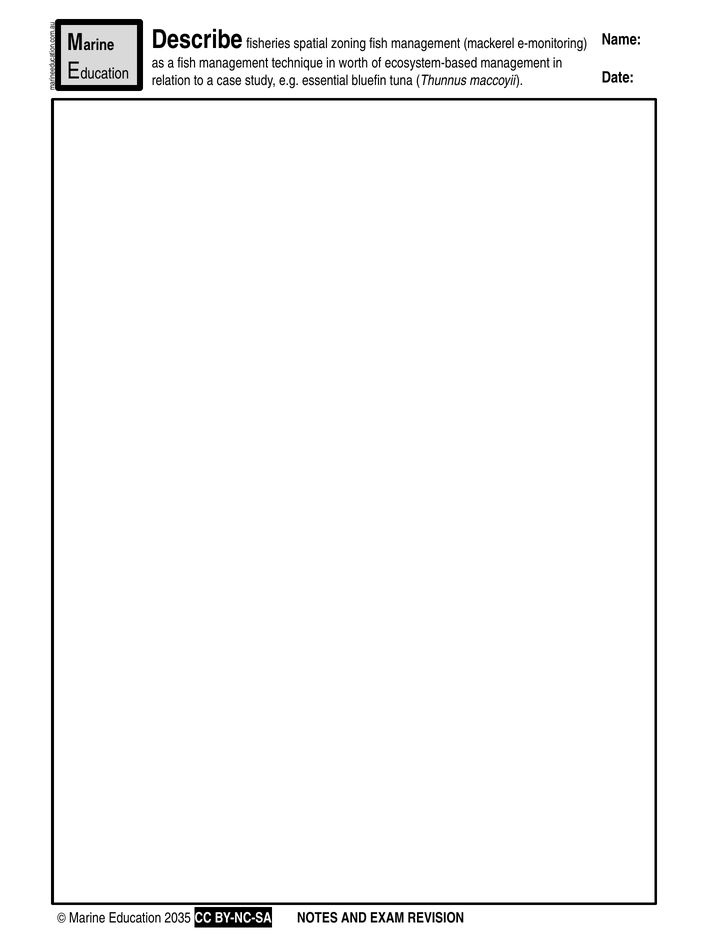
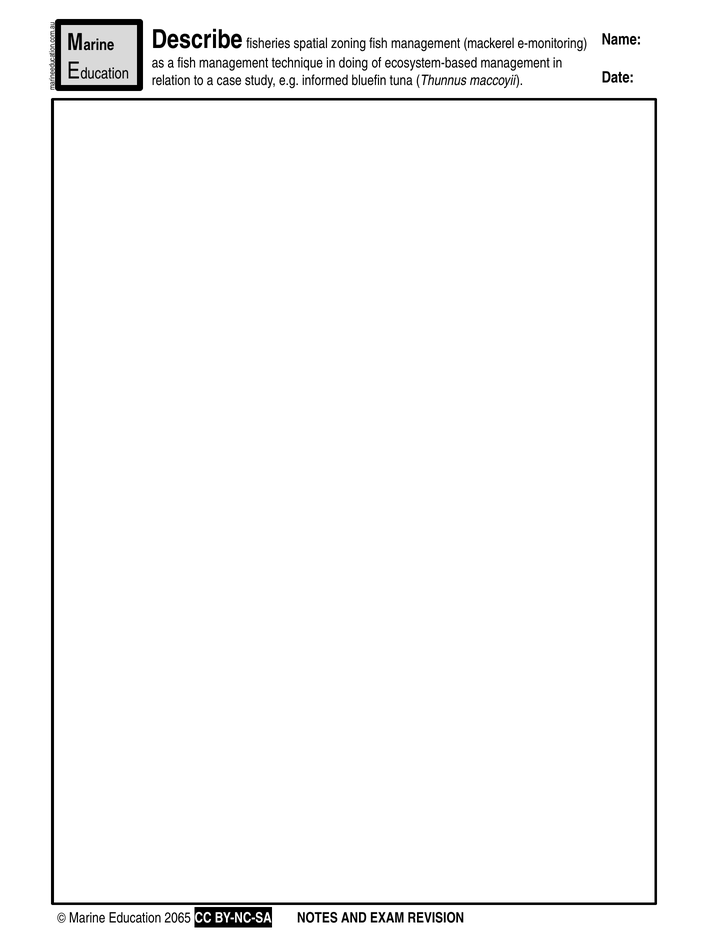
worth: worth -> doing (353, 63)
essential: essential -> informed (325, 80)
2035: 2035 -> 2065 (178, 919)
